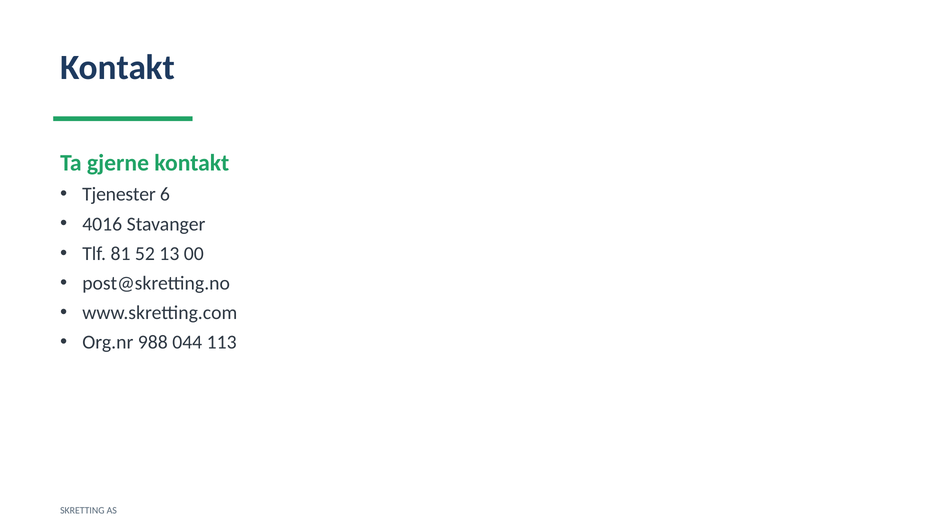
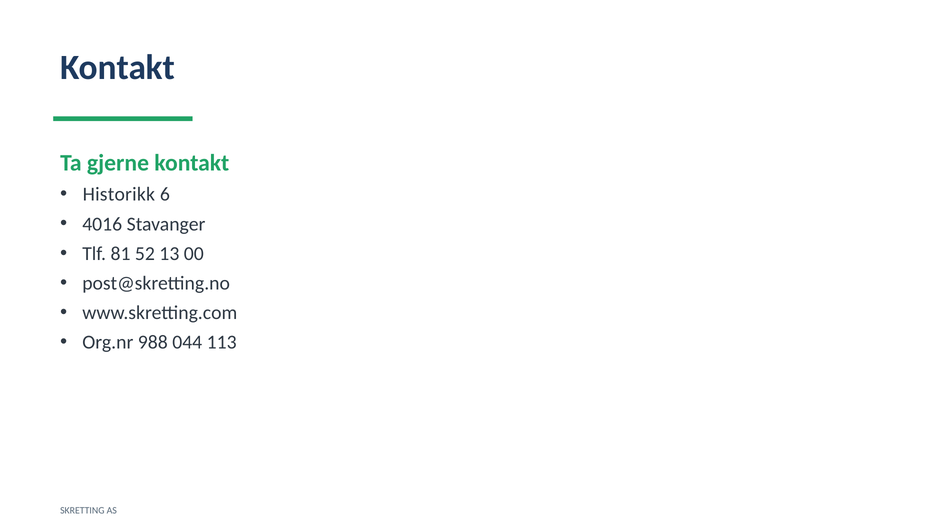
Tjenester: Tjenester -> Historikk (119, 194)
